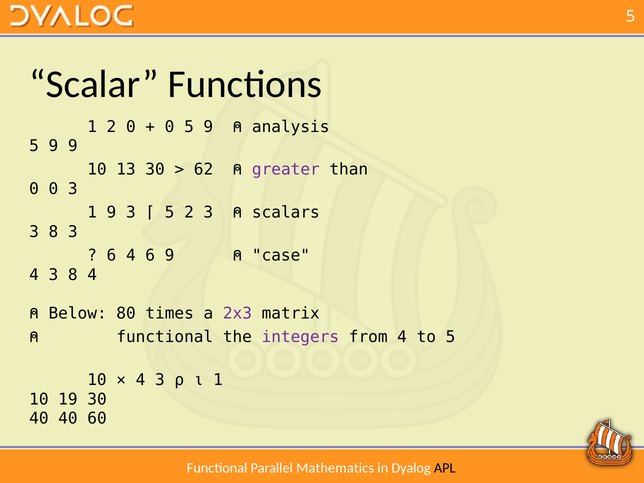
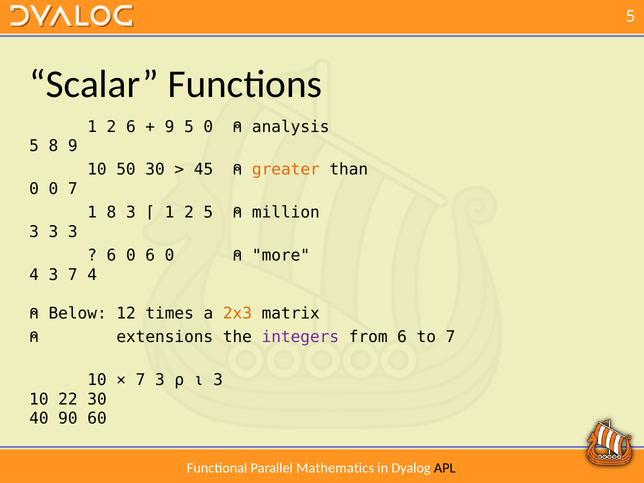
2 0: 0 -> 6 (131, 127)
0: 0 -> 9 (170, 127)
9: 9 -> 0 (208, 127)
9: 9 -> 8 (53, 146)
13: 13 -> 50 (126, 170)
62: 62 -> 45 (204, 170)
greater colour: purple -> orange (286, 170)
0 3: 3 -> 7 (73, 189)
1 9: 9 -> 8 (111, 213)
5: 5 -> 1 (170, 213)
2 3: 3 -> 5 (208, 213)
scalars: scalars -> million (286, 213)
8: 8 -> 3 (53, 232)
4: 4 -> 0 (131, 255)
9: 9 -> 0 (170, 255)
case: case -> more (281, 255)
4 3 8: 8 -> 7 (73, 275)
80: 80 -> 12 (126, 313)
2x3 colour: purple -> orange (237, 313)
functional: functional -> extensions (165, 337)
from 4: 4 -> 6 (402, 337)
to 5: 5 -> 7 (451, 337)
4: 4 -> 7 (141, 380)
1: 1 -> 3 (218, 380)
19: 19 -> 22 (68, 399)
40 40: 40 -> 90 (68, 419)
